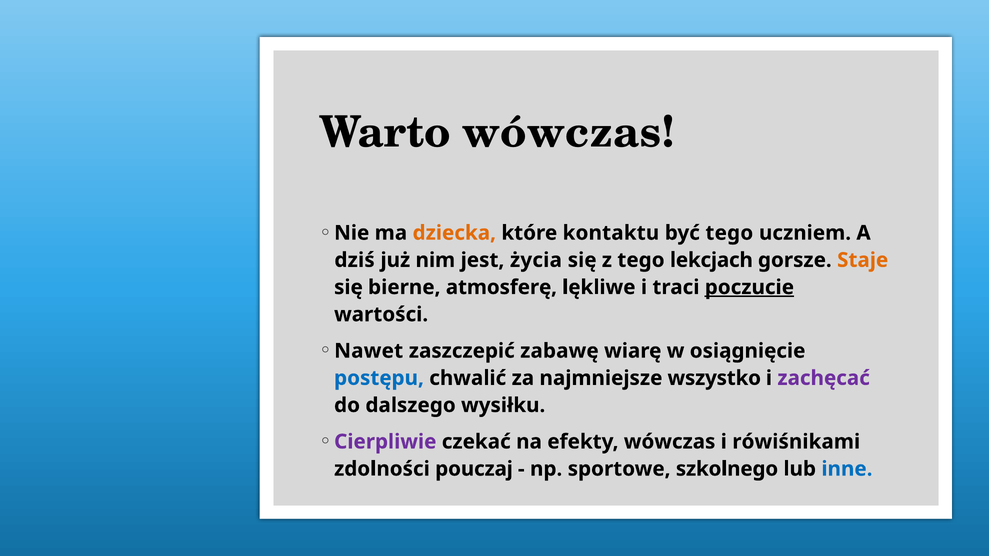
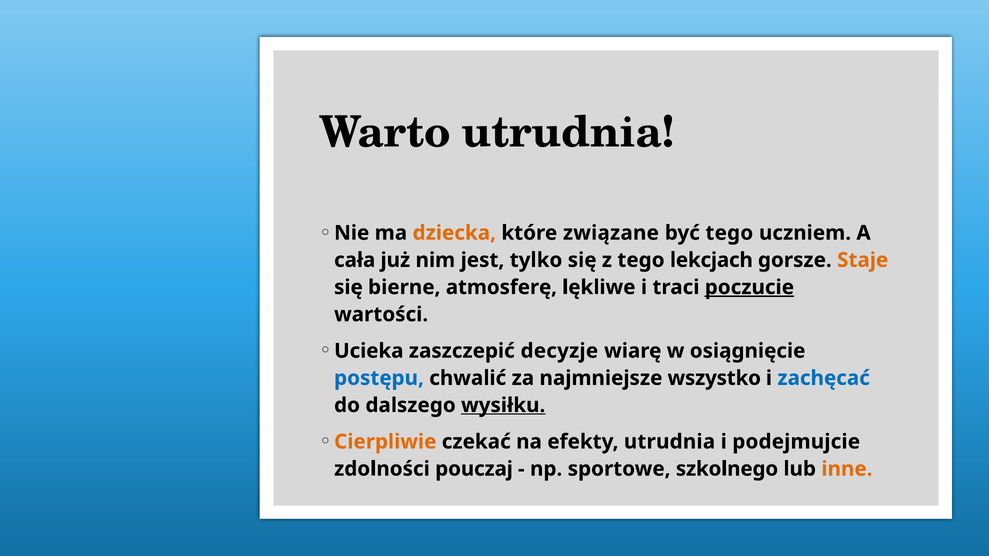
Warto wówczas: wówczas -> utrudnia (568, 133)
kontaktu: kontaktu -> związane (611, 233)
dziś: dziś -> cała (355, 260)
życia: życia -> tylko (536, 260)
Nawet: Nawet -> Ucieka (369, 351)
zabawę: zabawę -> decyzje (559, 351)
zachęcać colour: purple -> blue (824, 378)
wysiłku underline: none -> present (503, 405)
Cierpliwie colour: purple -> orange (385, 442)
efekty wówczas: wówczas -> utrudnia (669, 442)
rówiśnikami: rówiśnikami -> podejmujcie (796, 442)
inne colour: blue -> orange (847, 469)
